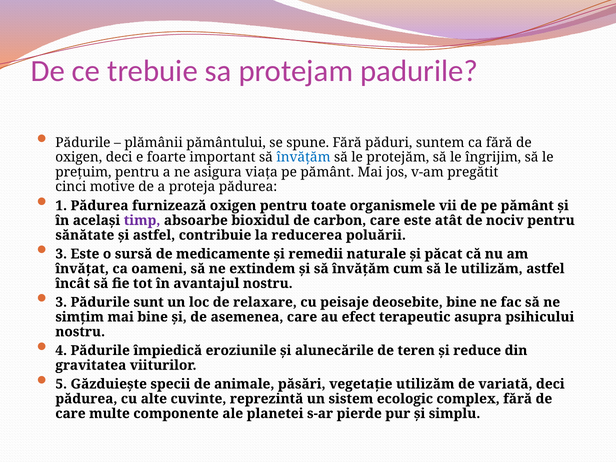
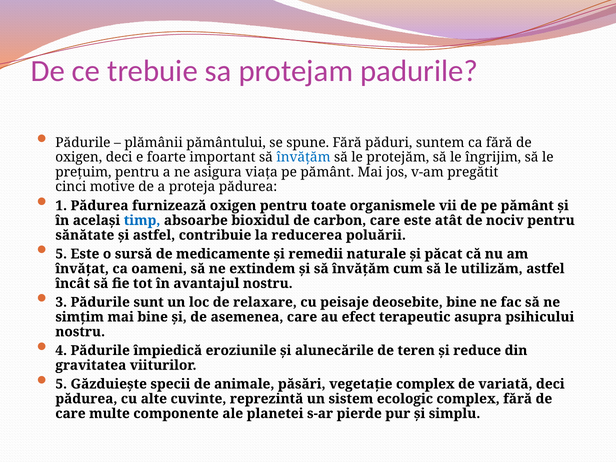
timp colour: purple -> blue (142, 220)
3: 3 -> 5 (61, 254)
vegetație utilizăm: utilizăm -> complex (425, 384)
